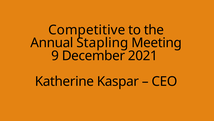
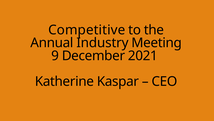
Stapling: Stapling -> Industry (102, 43)
